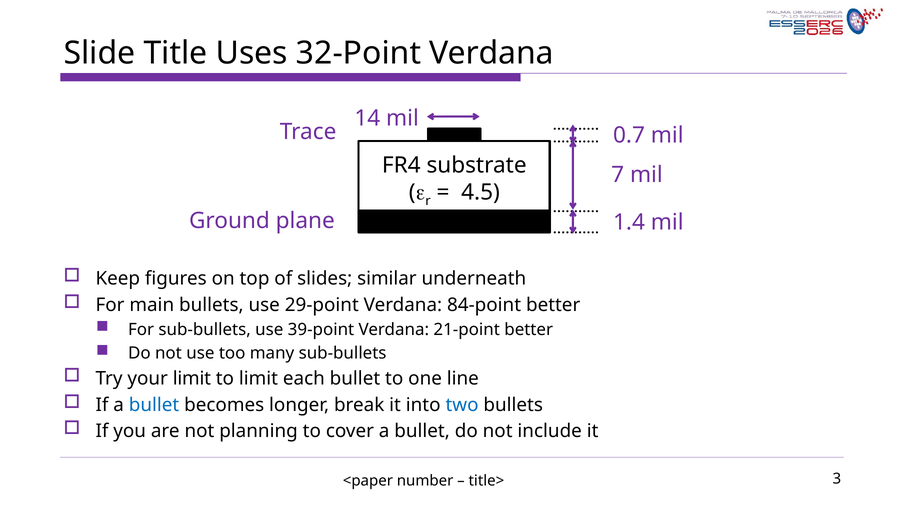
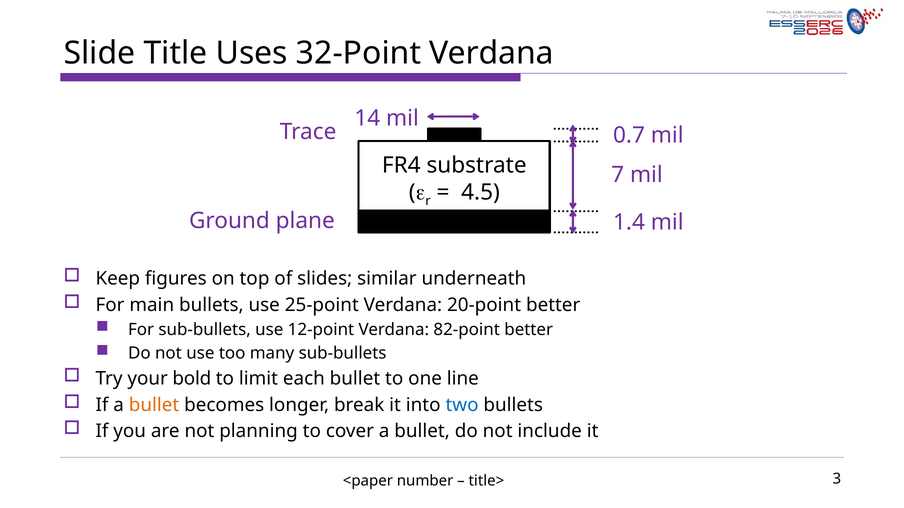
29-point: 29-point -> 25-point (322, 305)
84-point: 84-point -> 20-point (484, 305)
39-point: 39-point -> 12-point (321, 330)
21-point: 21-point -> 82-point (467, 330)
your limit: limit -> bold (192, 379)
bullet colour: blue -> orange (154, 405)
